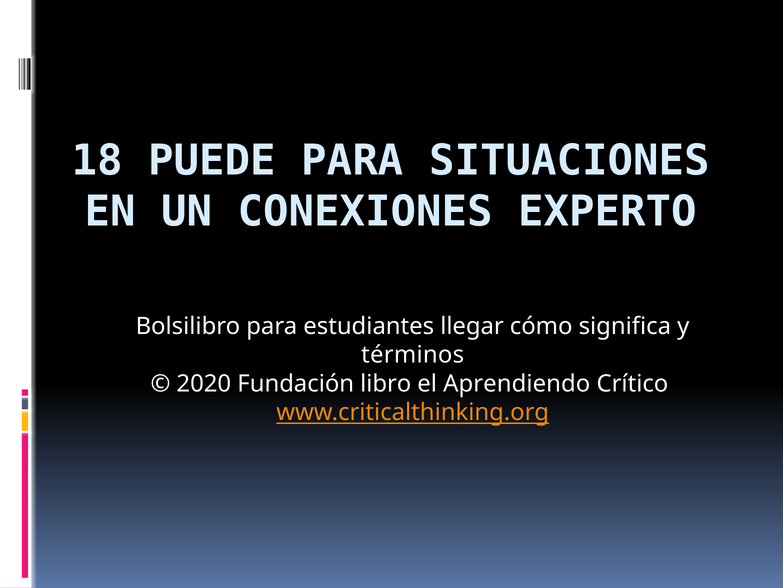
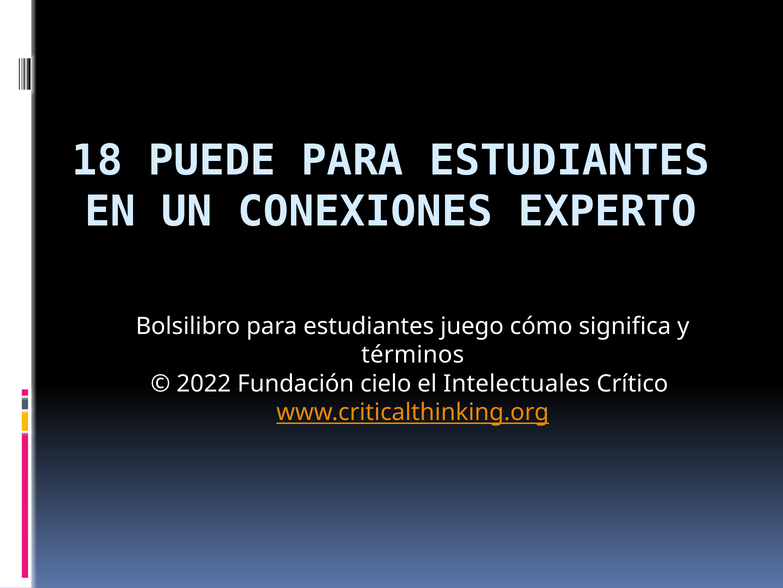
SITUACIONES: SITUACIONES -> ESTUDIANTES (569, 161)
llegar: llegar -> juego (472, 326)
2020: 2020 -> 2022 (204, 383)
libro: libro -> cielo (386, 383)
Aprendiendo: Aprendiendo -> Intelectuales (517, 383)
